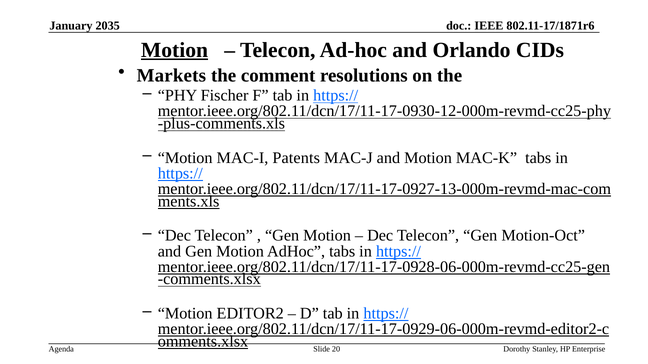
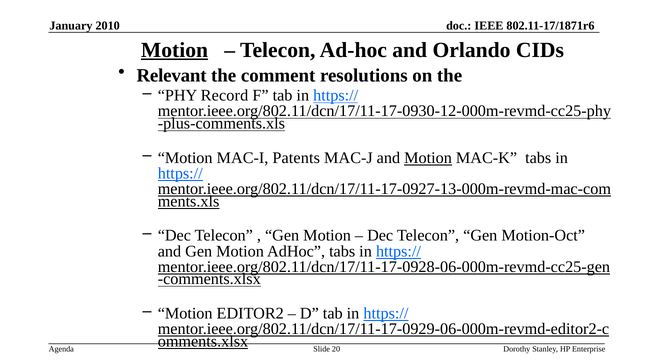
2035: 2035 -> 2010 (108, 26)
Markets: Markets -> Relevant (172, 76)
Fischer: Fischer -> Record (225, 96)
Motion underline: none -> present (428, 158)
